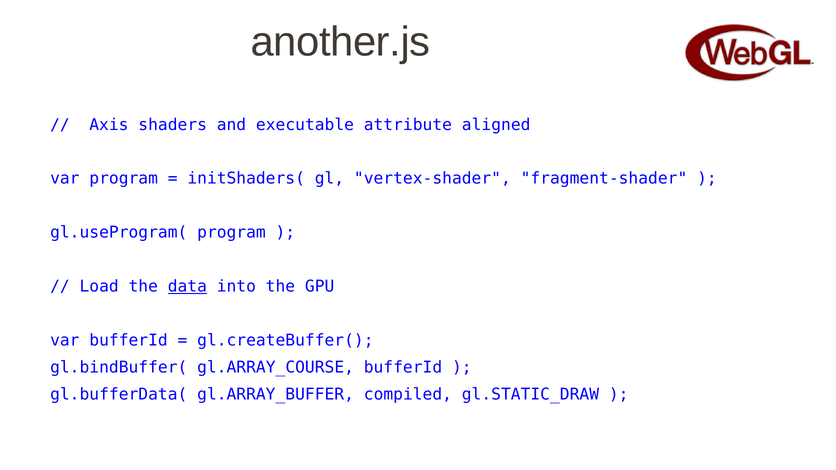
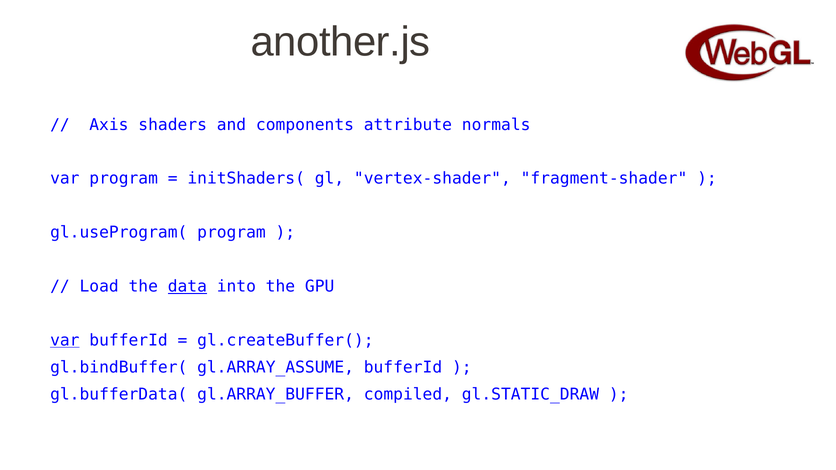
executable: executable -> components (305, 125)
aligned: aligned -> normals (496, 125)
var underline: none -> present (65, 340)
gl.ARRAY_COURSE: gl.ARRAY_COURSE -> gl.ARRAY_ASSUME (276, 367)
